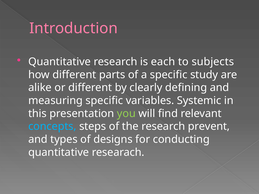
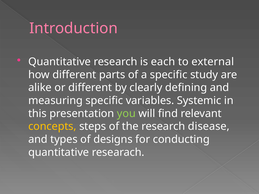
subjects: subjects -> external (213, 62)
concepts colour: light blue -> yellow (52, 127)
prevent: prevent -> disease (209, 127)
